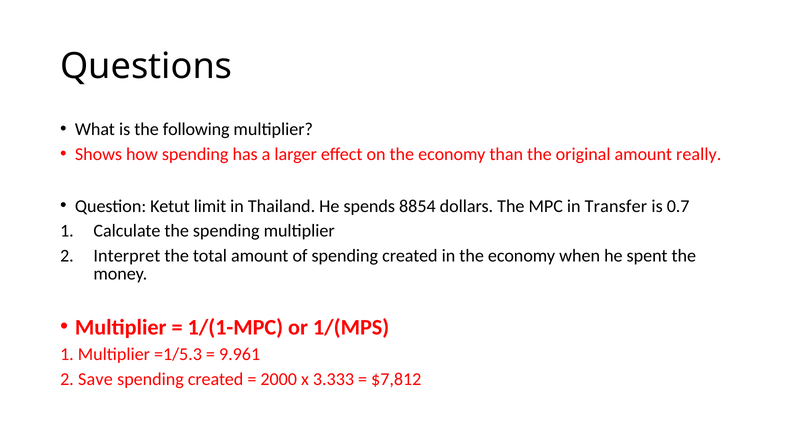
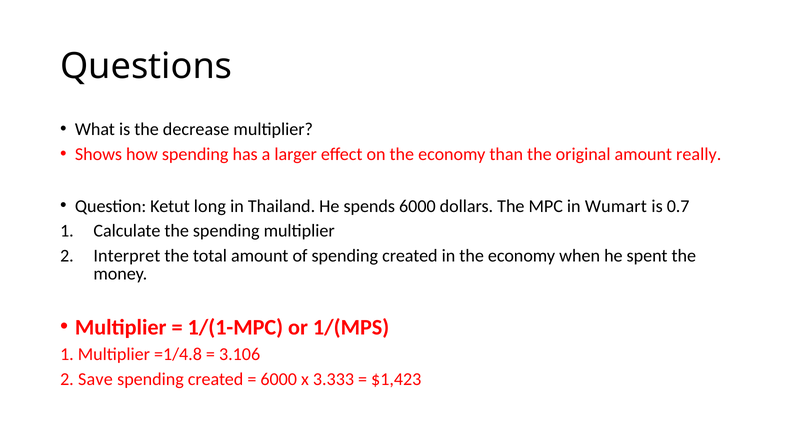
following: following -> decrease (196, 129)
limit: limit -> long (210, 206)
spends 8854: 8854 -> 6000 (417, 206)
Transfer: Transfer -> Wumart (616, 206)
=1/5.3: =1/5.3 -> =1/4.8 (178, 354)
9.961: 9.961 -> 3.106 (240, 354)
2000: 2000 -> 6000 (279, 379)
$7,812: $7,812 -> $1,423 (396, 379)
